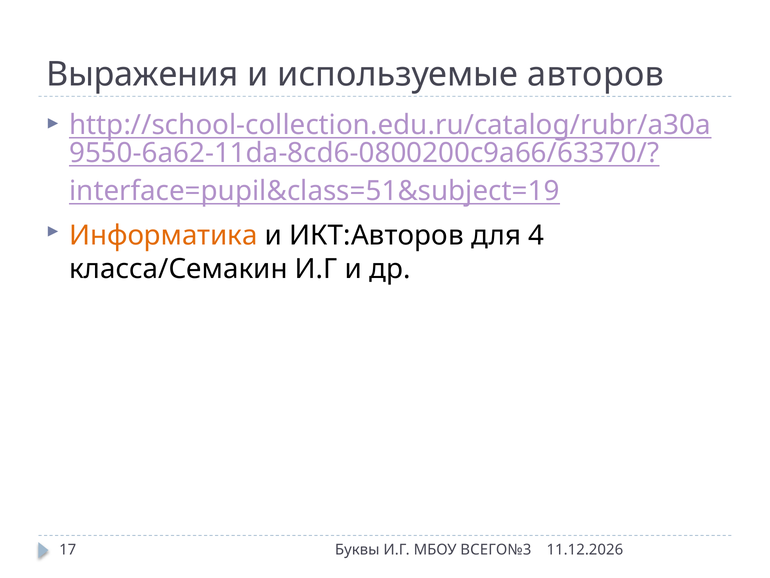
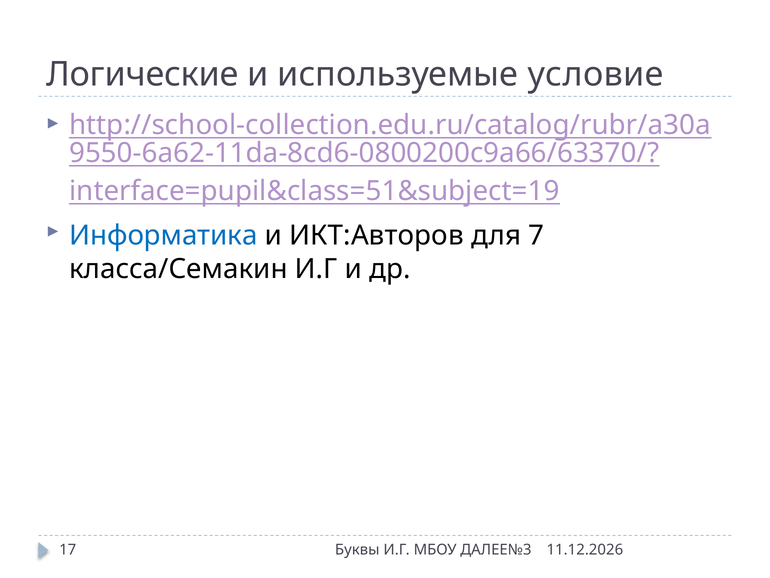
Выражения: Выражения -> Логические (142, 74)
авторов: авторов -> условие (596, 74)
Информатика colour: orange -> blue (163, 235)
4: 4 -> 7 (536, 235)
ВСЕГО№3: ВСЕГО№3 -> ДАЛЕЕ№3 (496, 549)
